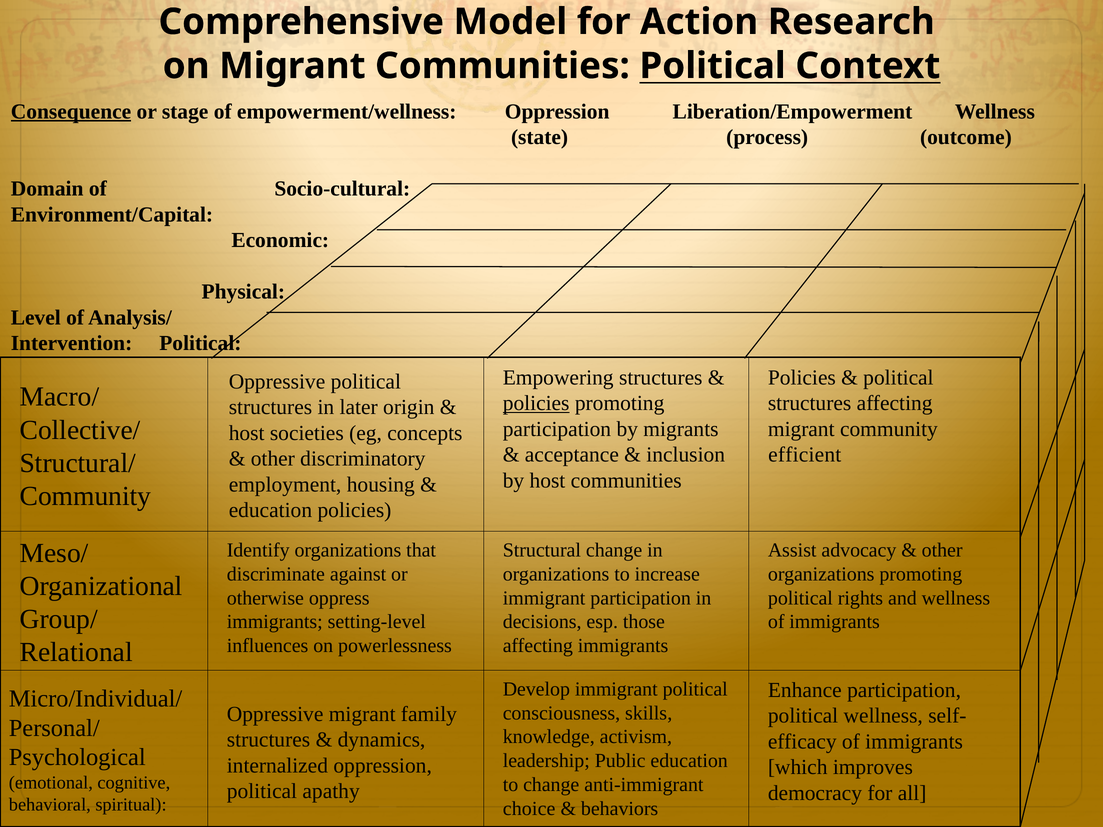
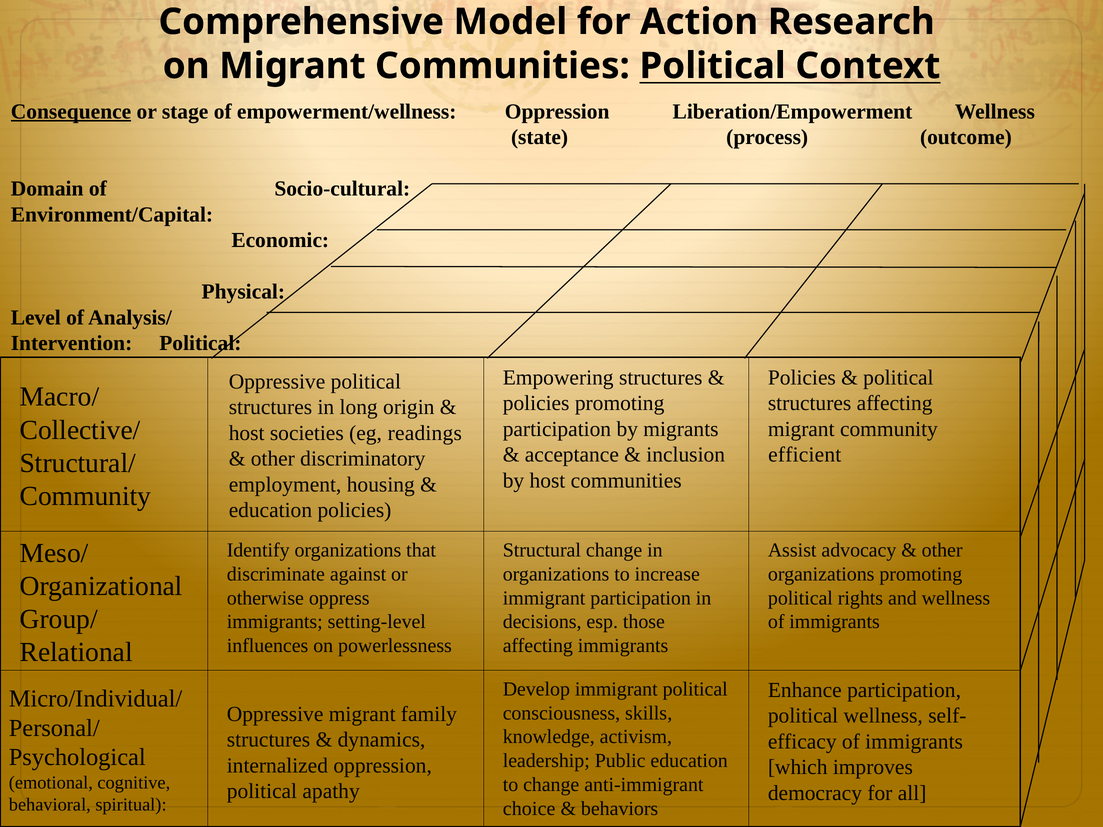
policies underline: present -> none (536, 403)
later: later -> long (359, 408)
concepts: concepts -> readings (425, 433)
